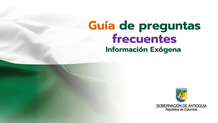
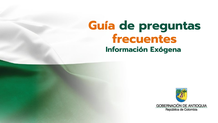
frecuentes colour: purple -> orange (145, 39)
